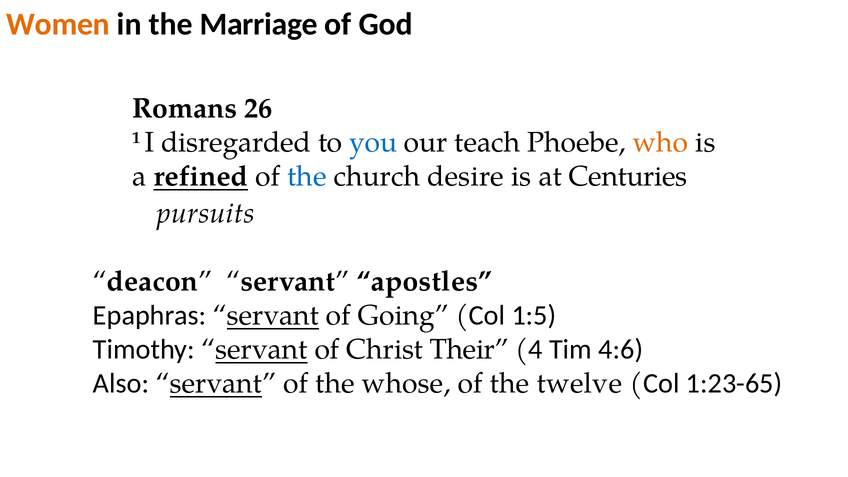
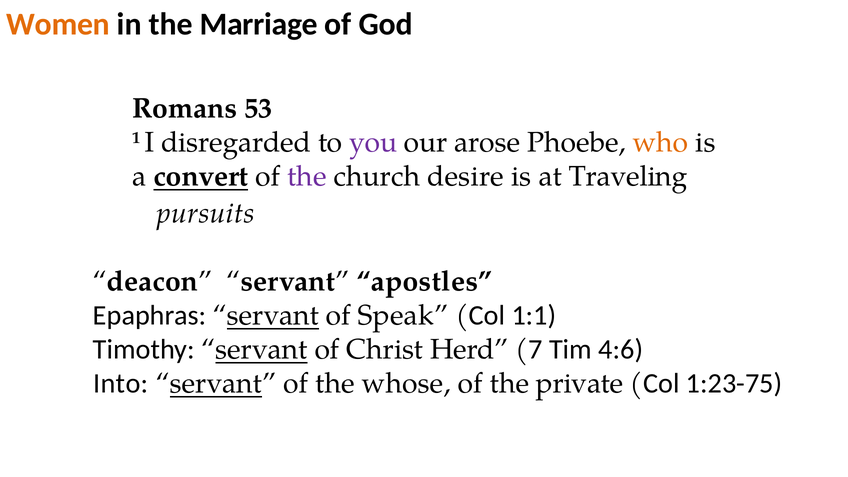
26: 26 -> 53 (258, 109)
you colour: blue -> purple (373, 142)
teach: teach -> arose (487, 142)
refined: refined -> convert (201, 176)
the colour: blue -> purple (307, 176)
Centuries: Centuries -> Traveling (628, 176)
Going: Going -> Speak (403, 315)
1:5: 1:5 -> 1:1 (534, 315)
Their: Their -> Herd (469, 349)
4: 4 -> 7 (536, 349)
Also: Also -> Into (121, 383)
twelve: twelve -> private (580, 383)
1:23-65: 1:23-65 -> 1:23-75 (734, 383)
